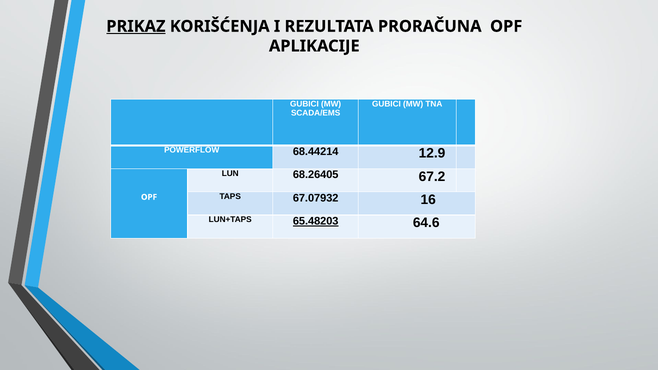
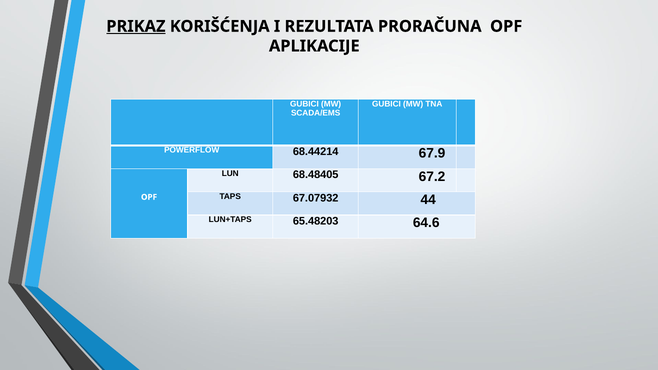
12.9: 12.9 -> 67.9 (432, 153)
68.26405: 68.26405 -> 68.48405 (316, 175)
16: 16 -> 44 (428, 200)
65.48203 underline: present -> none (316, 221)
